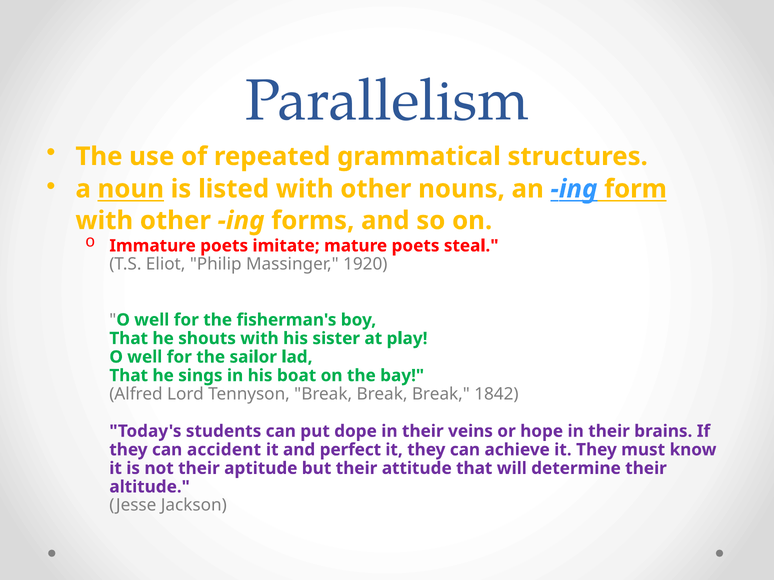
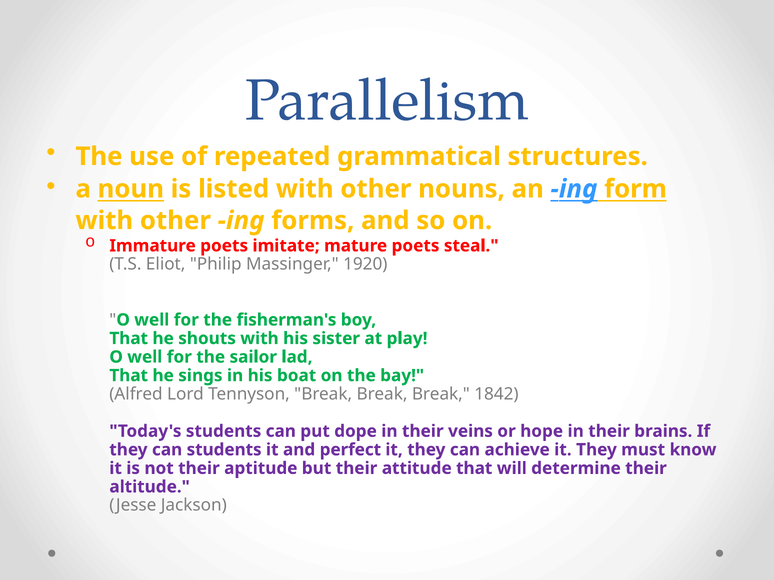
can accident: accident -> students (224, 450)
